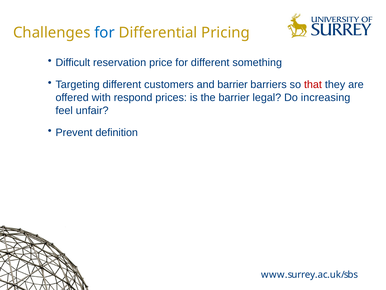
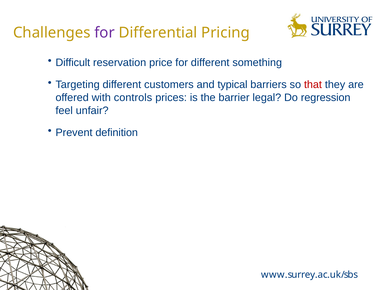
for colour: blue -> purple (105, 33)
and barrier: barrier -> typical (232, 85)
respond: respond -> controls (133, 97)
increasing: increasing -> regression (326, 97)
